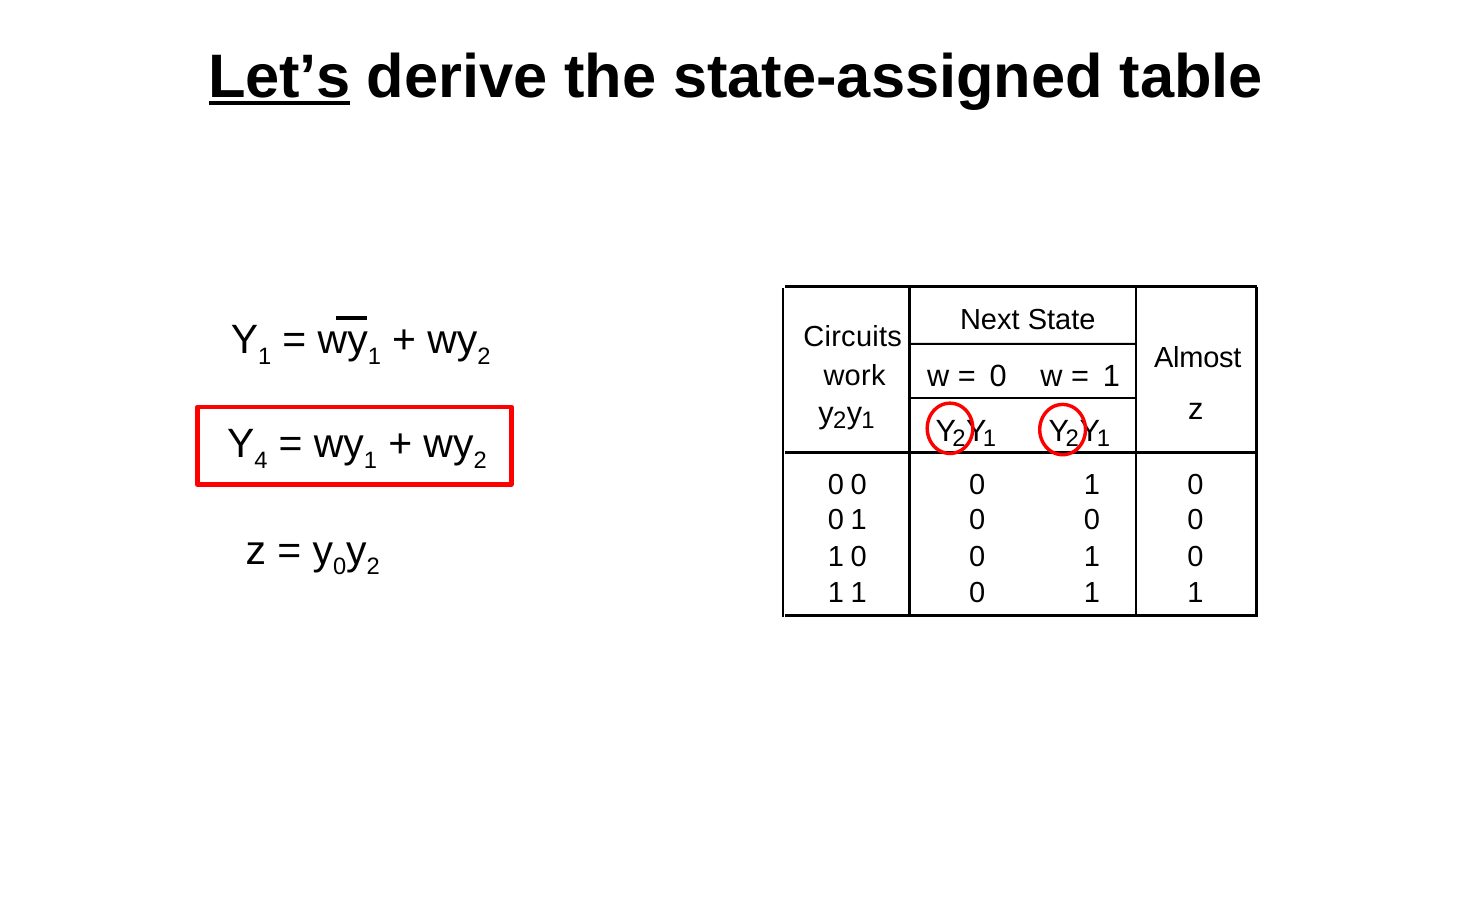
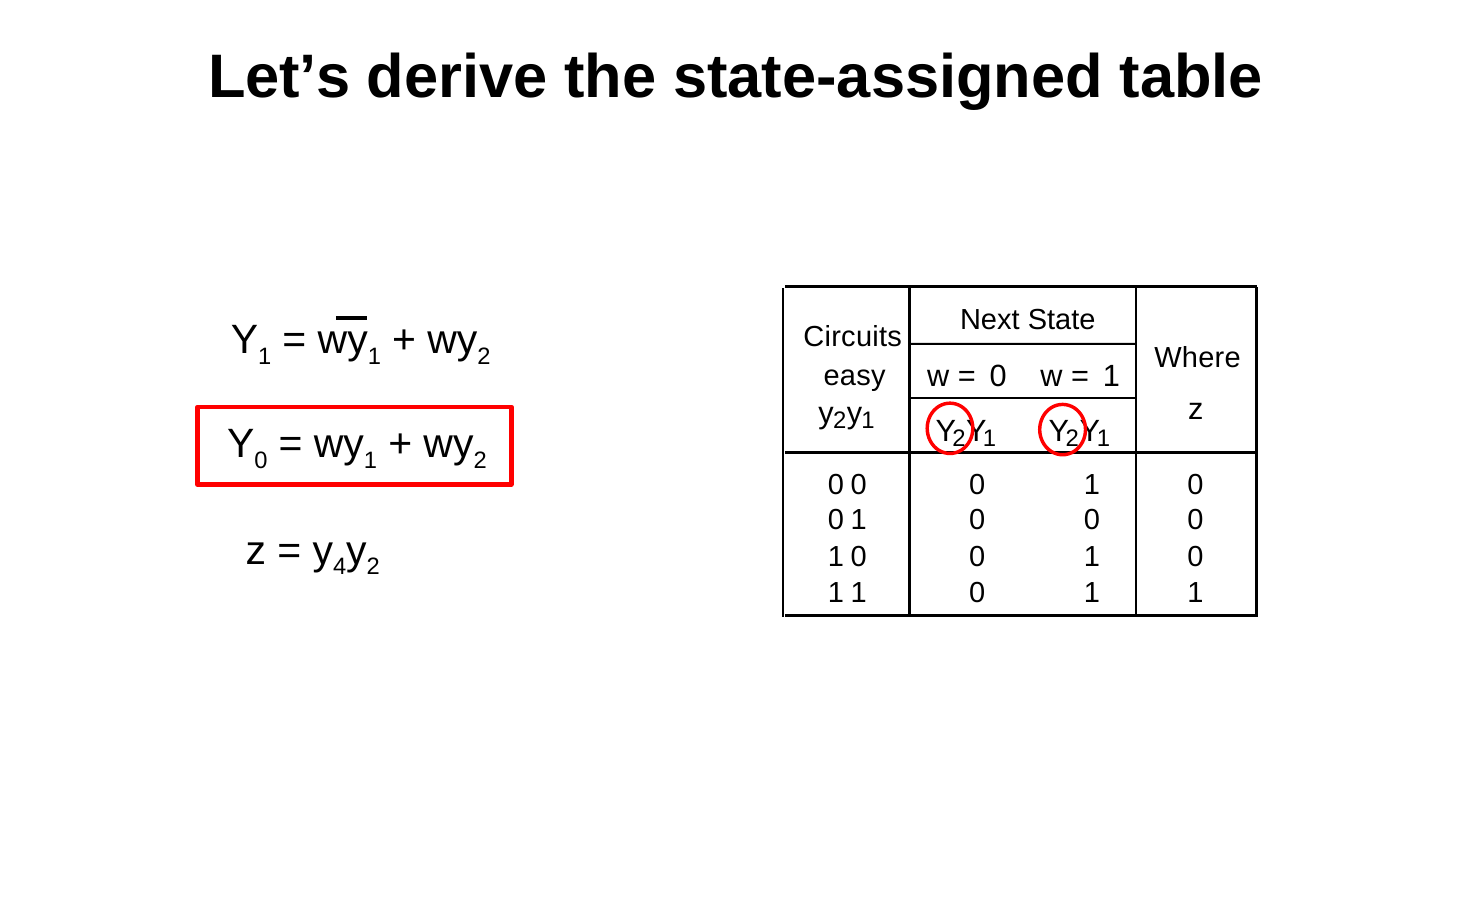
Let’s underline: present -> none (280, 77)
Almost: Almost -> Where (1198, 358)
work: work -> easy (855, 375)
Y 4: 4 -> 0 (261, 460)
y 0: 0 -> 4 (340, 567)
